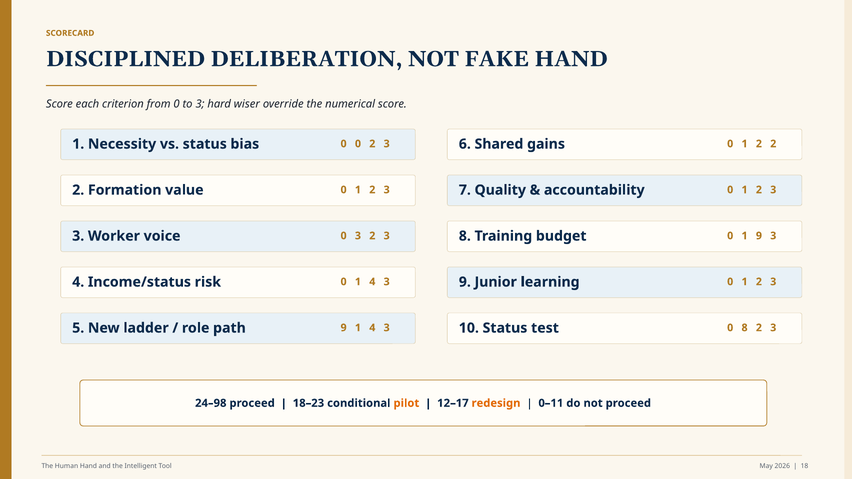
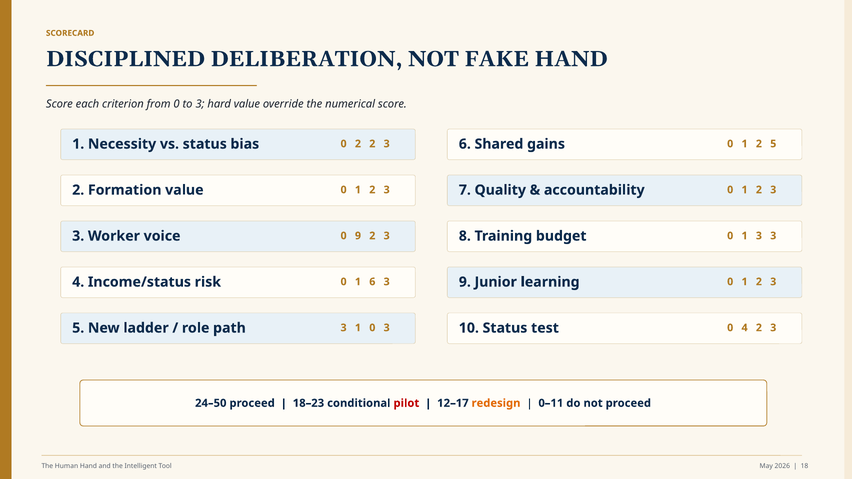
hard wiser: wiser -> value (247, 104)
0 0: 0 -> 2 (358, 144)
2 2: 2 -> 5 (773, 144)
0 3: 3 -> 9 (358, 236)
1 9: 9 -> 3 (759, 236)
0 1 4: 4 -> 6 (372, 282)
path 9: 9 -> 3 (344, 328)
4: 4 -> 0 (372, 328)
0 8: 8 -> 4 (745, 328)
24–98: 24–98 -> 24–50 (211, 403)
pilot colour: orange -> red (406, 403)
